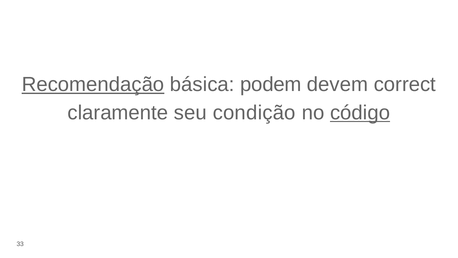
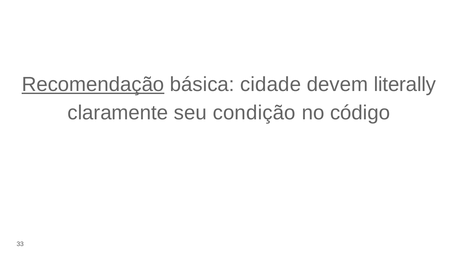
podem: podem -> cidade (271, 84)
correct: correct -> literally (405, 84)
código underline: present -> none (360, 113)
